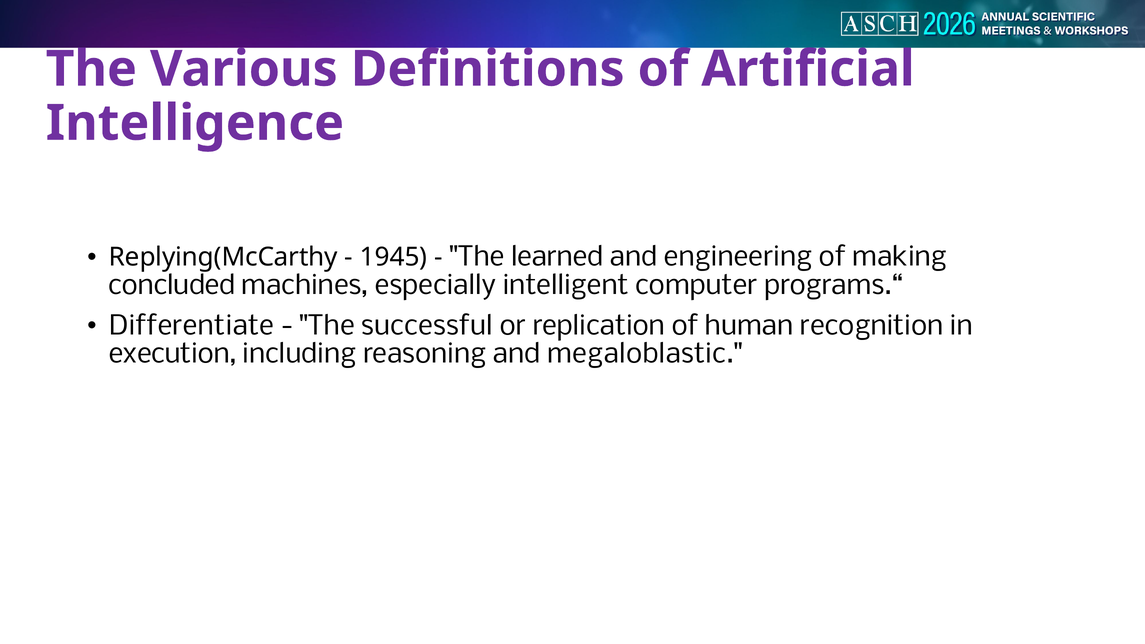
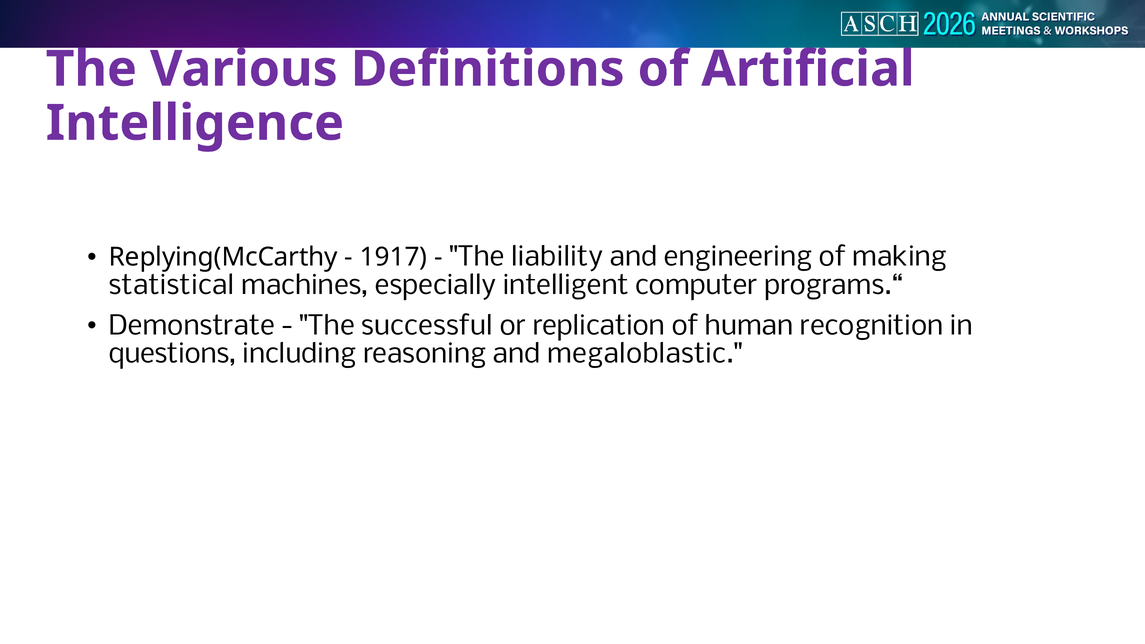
1945: 1945 -> 1917 (393, 257)
learned: learned -> liability (557, 257)
concluded: concluded -> statistical (172, 286)
Differentiate: Differentiate -> Demonstrate (192, 326)
execution: execution -> questions (172, 354)
